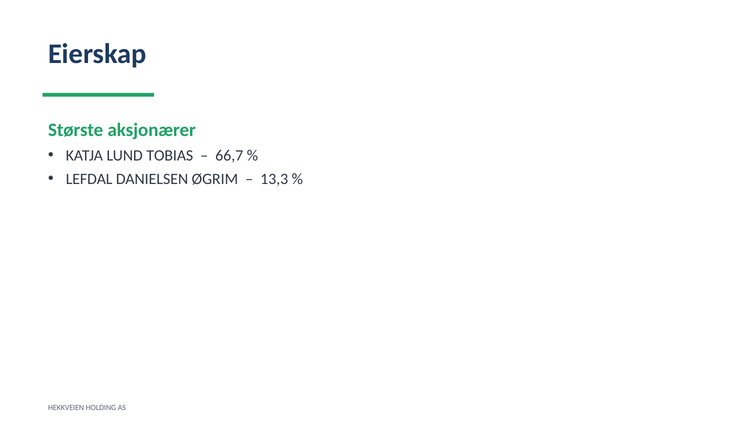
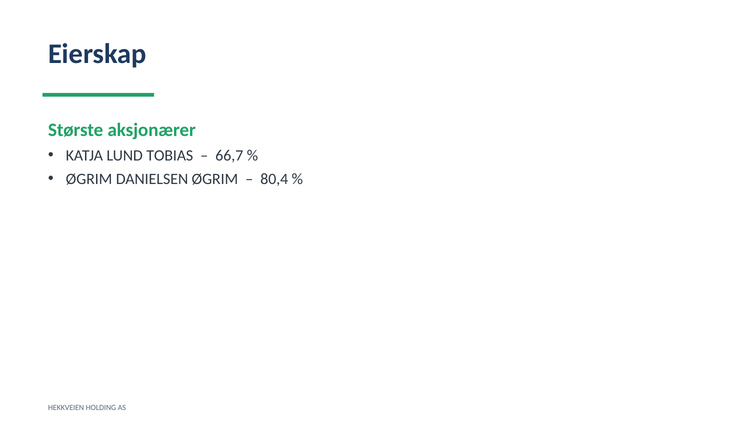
LEFDAL: LEFDAL -> ØGRIM (89, 179)
13,3: 13,3 -> 80,4 (274, 179)
